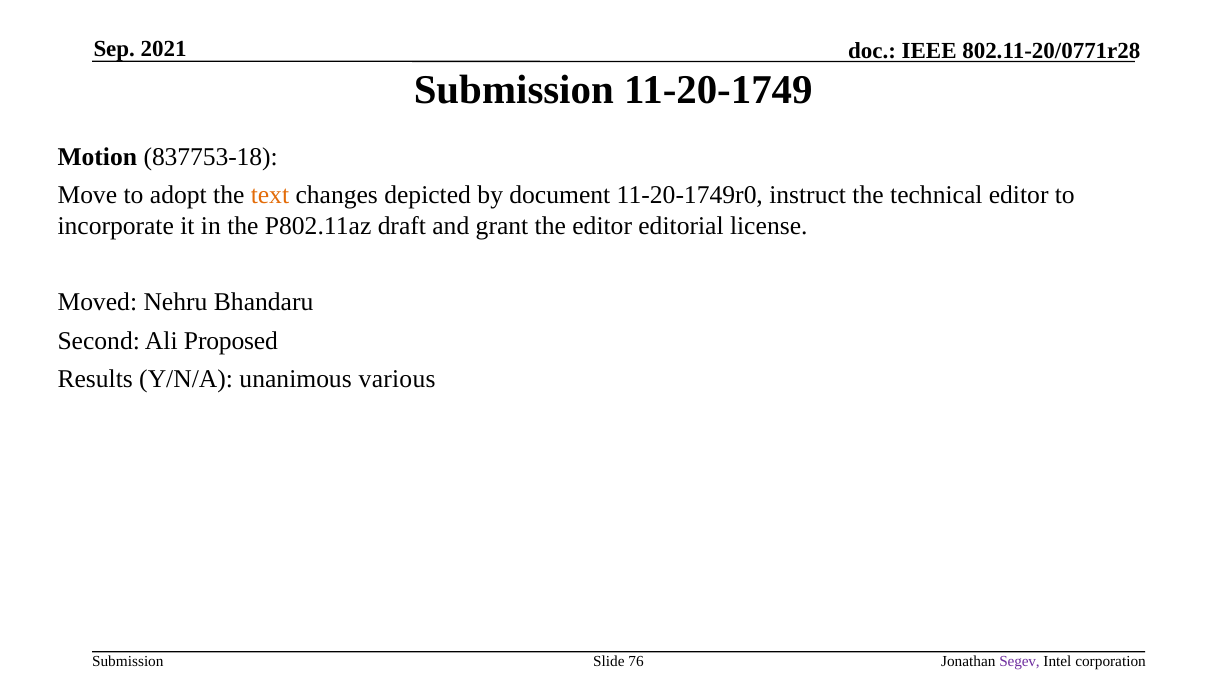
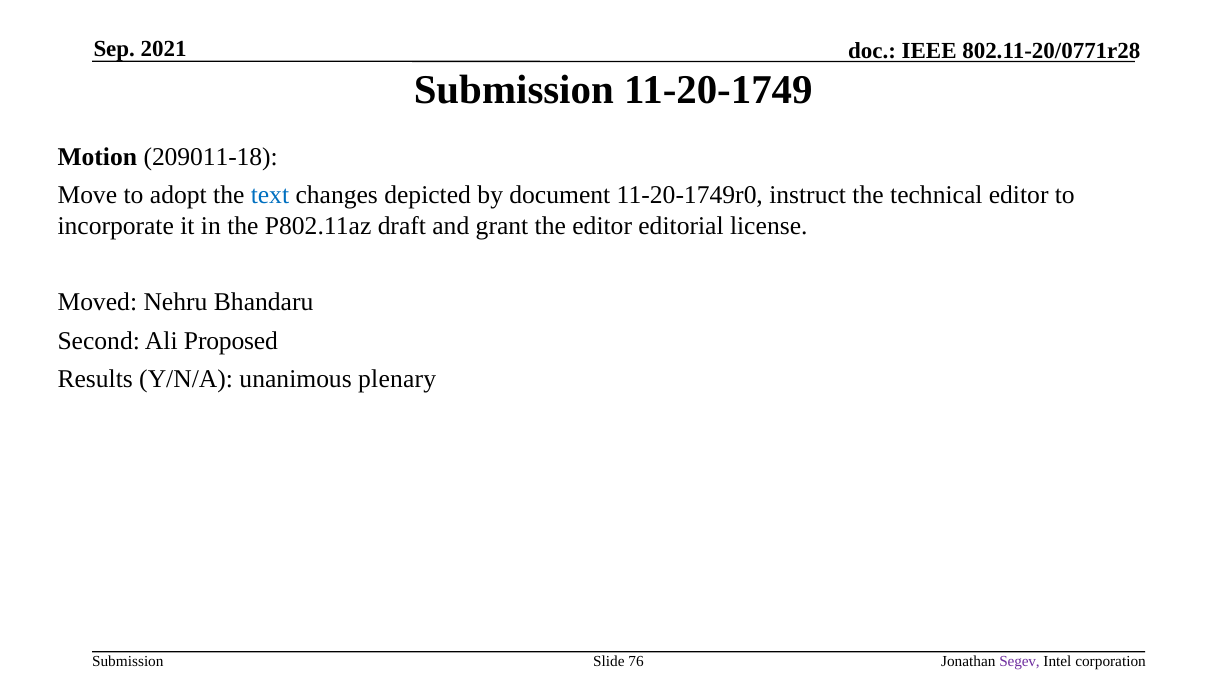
837753-18: 837753-18 -> 209011-18 (211, 157)
text colour: orange -> blue (270, 195)
various: various -> plenary (397, 379)
